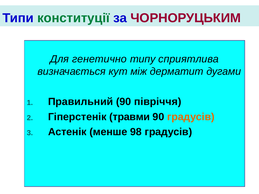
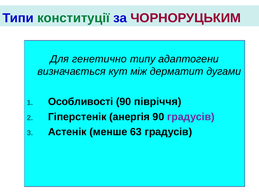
сприятлива: сприятлива -> адаптогени (189, 59)
Правильний: Правильний -> Особливості (81, 102)
травми: травми -> анергія (130, 117)
градусів colour: orange -> purple (191, 117)
98: 98 -> 63 (136, 132)
